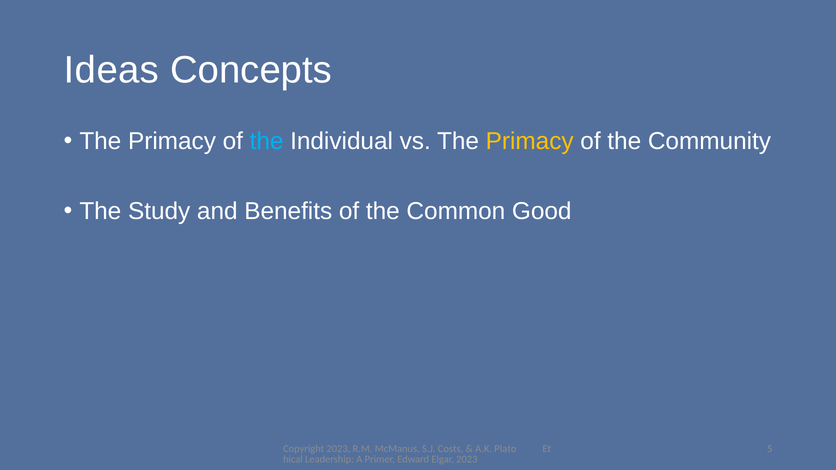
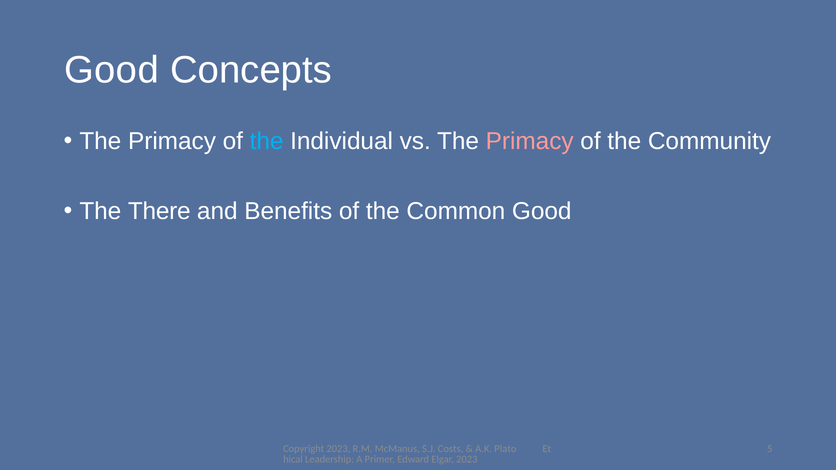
Ideas: Ideas -> Good (111, 70)
Primacy colour: yellow -> pink (530, 141)
Study: Study -> There (159, 211)
